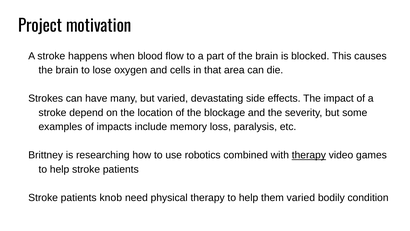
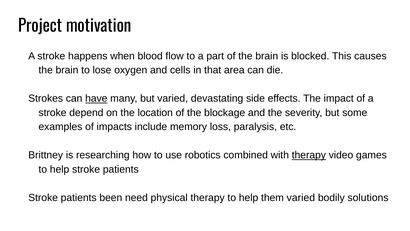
have underline: none -> present (96, 98)
knob: knob -> been (111, 197)
condition: condition -> solutions (368, 197)
